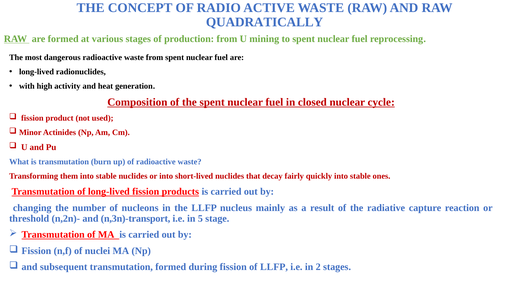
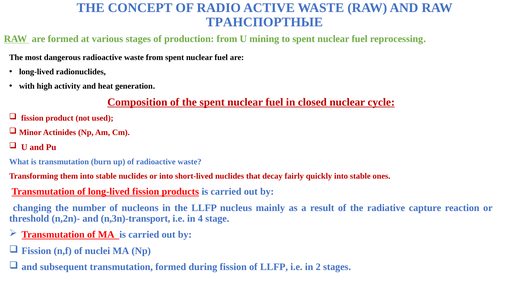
QUADRATICALLY: QUADRATICALLY -> ТРАНСПОРТНЫЕ (264, 22)
5: 5 -> 4 (200, 219)
